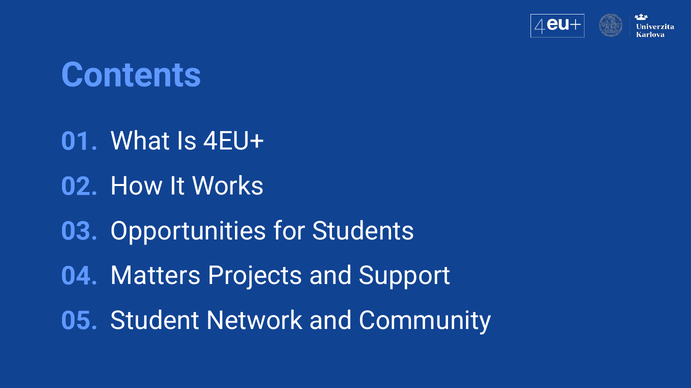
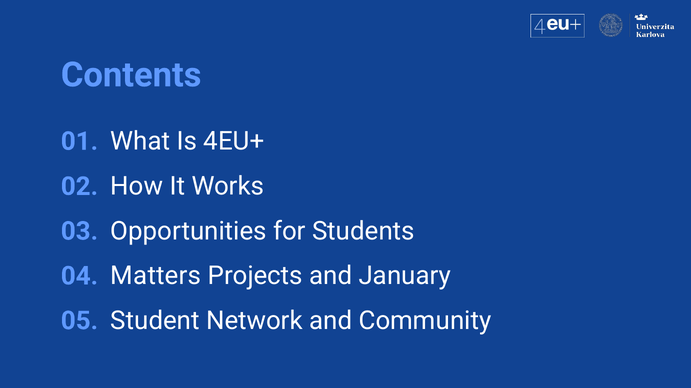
Support: Support -> January (405, 276)
